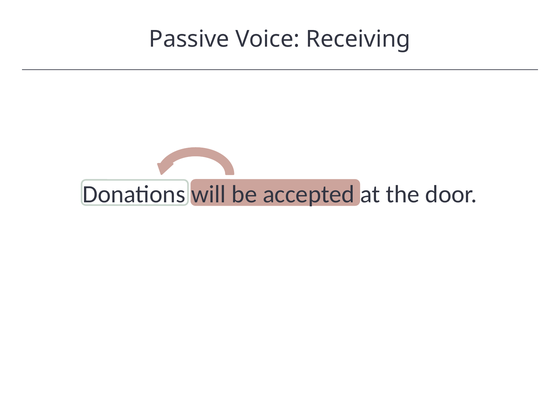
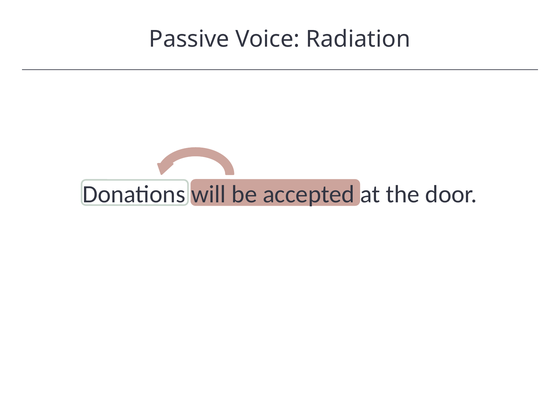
Receiving: Receiving -> Radiation (358, 39)
